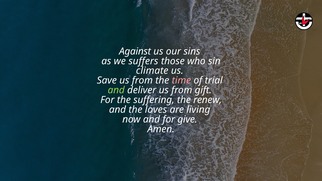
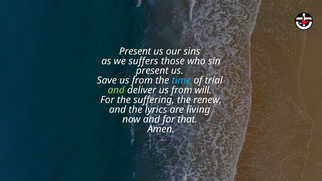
Against: Against -> Present (135, 51)
climate: climate -> present (152, 71)
time colour: pink -> light blue (181, 81)
gift: gift -> will (203, 90)
loves: loves -> lyrics (156, 110)
give: give -> that (187, 120)
